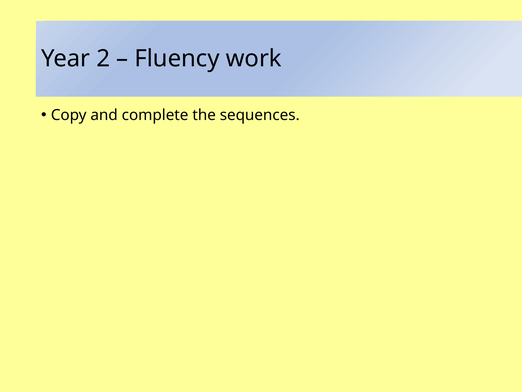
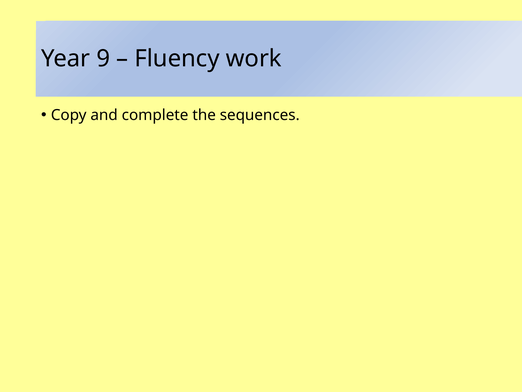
2: 2 -> 9 (103, 59)
